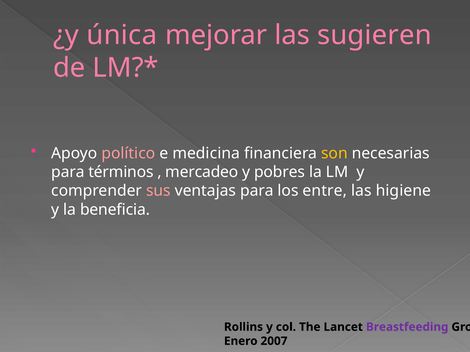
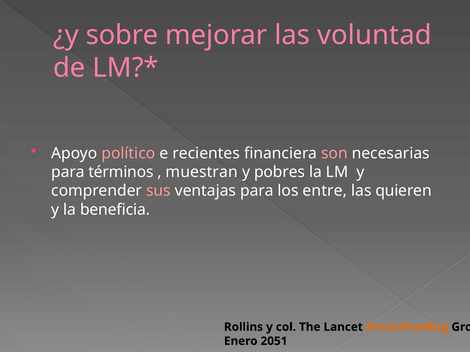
única: única -> sobre (122, 35)
sugieren: sugieren -> voluntad (374, 35)
medicina: medicina -> recientes (206, 153)
son colour: yellow -> pink (334, 153)
mercadeo: mercadeo -> muestran (202, 172)
higiene: higiene -> quieren (404, 191)
Breastfeeding colour: purple -> orange (407, 327)
2007: 2007 -> 2051 (274, 342)
